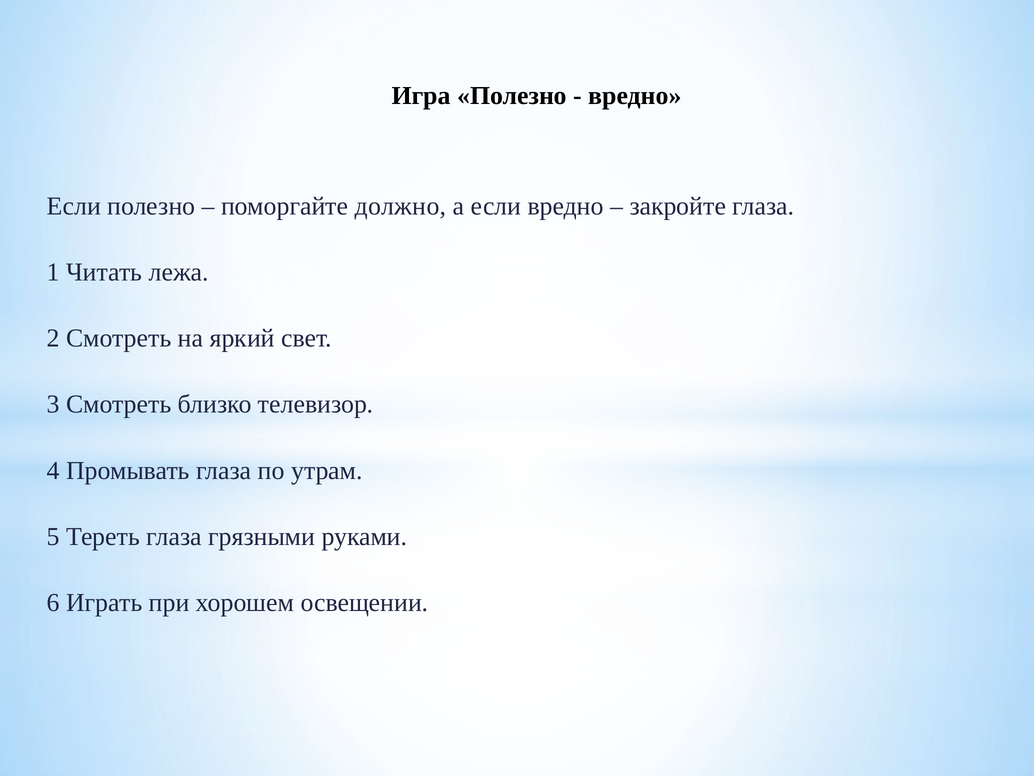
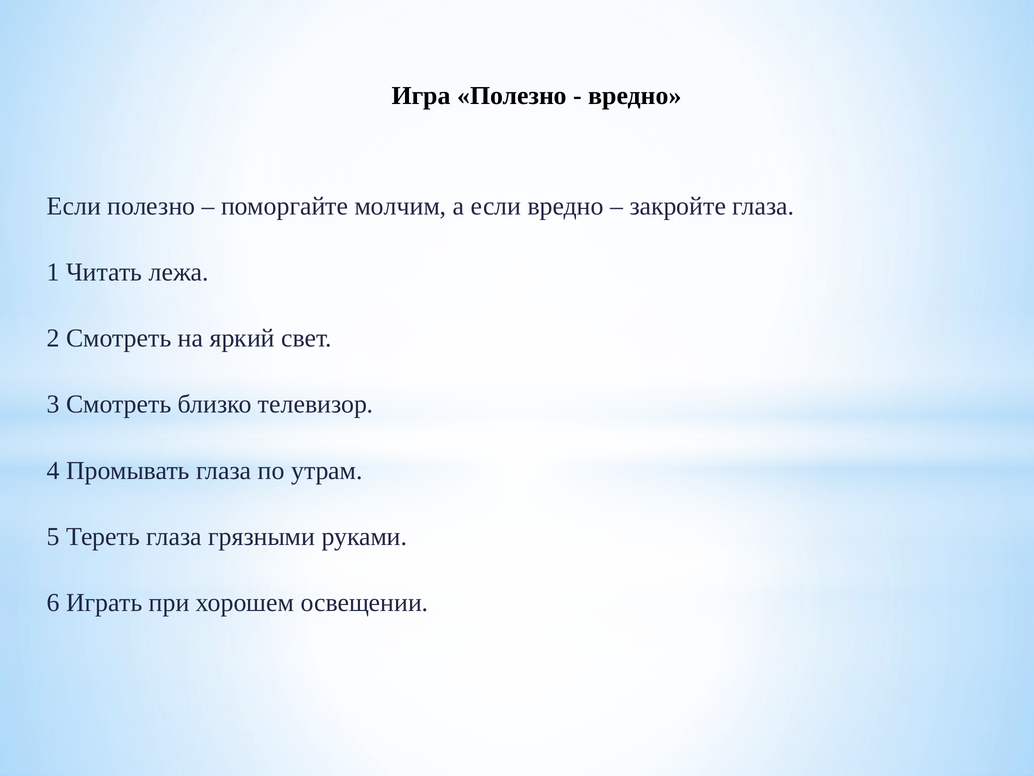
должно: должно -> молчим (401, 206)
